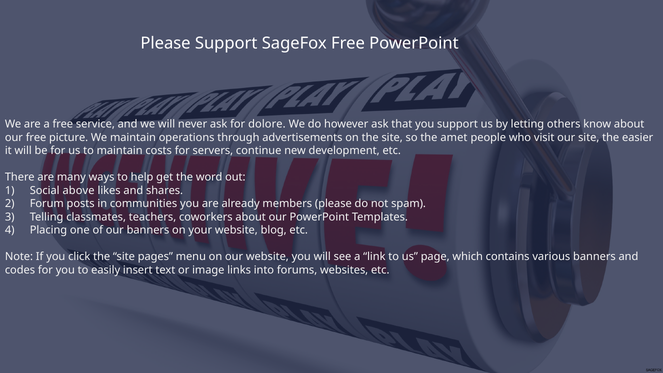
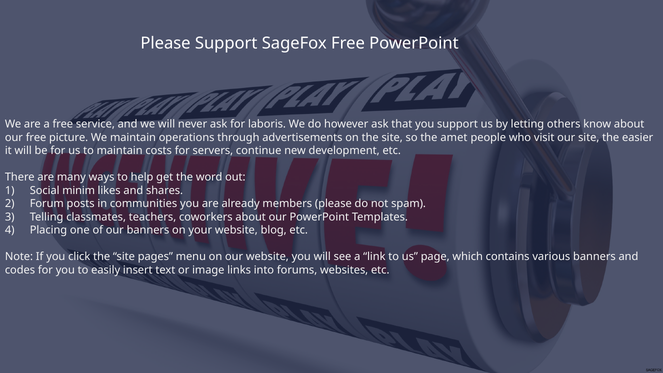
dolore: dolore -> laboris (267, 124)
above: above -> minim (79, 191)
